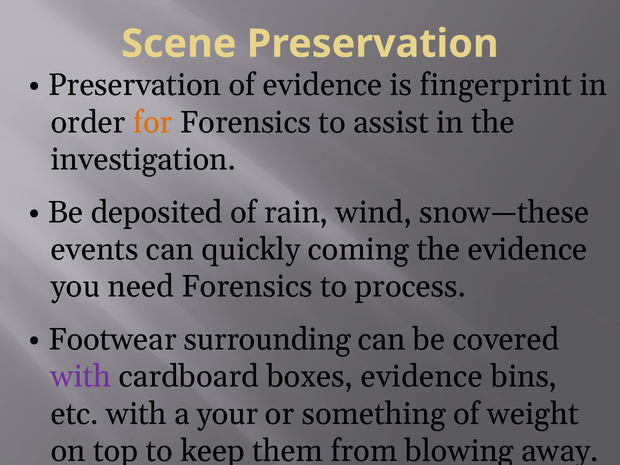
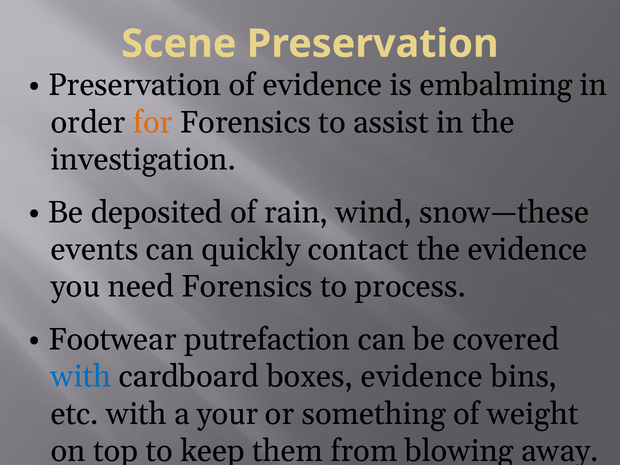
fingerprint: fingerprint -> embalming (496, 85)
coming: coming -> contact (358, 250)
surrounding: surrounding -> putrefaction (267, 339)
with colour: purple -> blue (81, 377)
